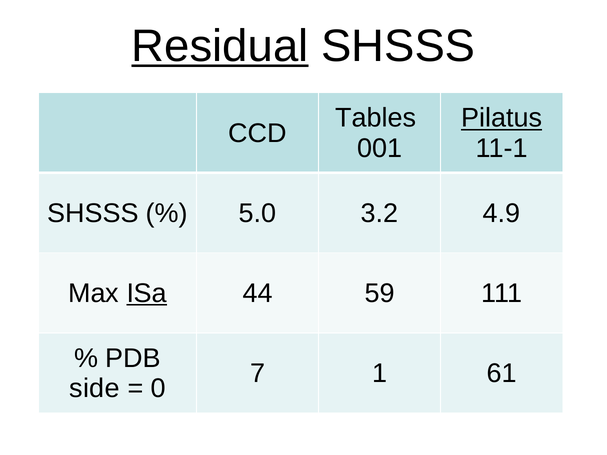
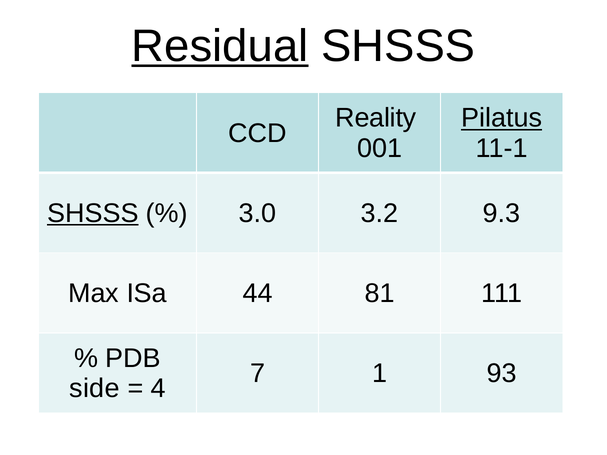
Tables: Tables -> Reality (376, 118)
SHSSS underline: none -> present (93, 213)
5.0: 5.0 -> 3.0 (258, 213)
4.9: 4.9 -> 9.3 (502, 213)
ISa underline: present -> none (147, 293)
59: 59 -> 81 (380, 293)
61: 61 -> 93 (502, 374)
0: 0 -> 4 (158, 389)
